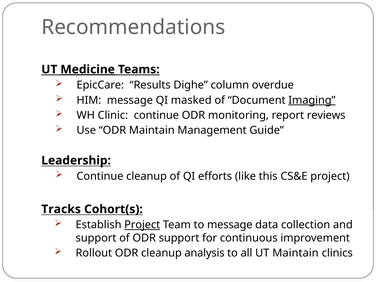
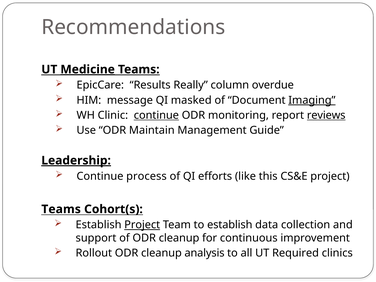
Dighe: Dighe -> Really (191, 85)
continue underline: none -> present (156, 115)
reviews underline: none -> present (326, 115)
Leadership underline: none -> present (76, 160)
Continue cleanup: cleanup -> process (146, 176)
Tracks: Tracks -> Teams (61, 209)
to message: message -> establish (230, 225)
of ODR support: support -> cleanup (179, 238)
UT Maintain: Maintain -> Required (296, 253)
